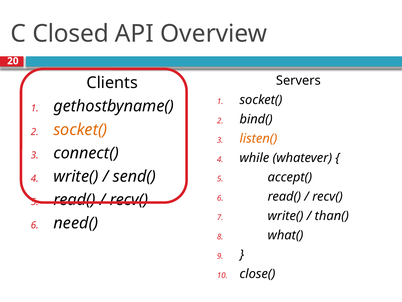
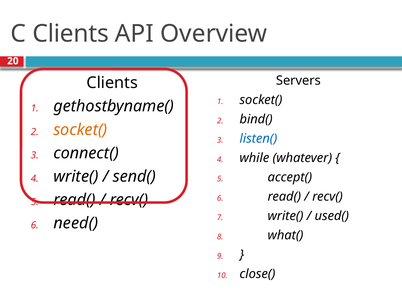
C Closed: Closed -> Clients (71, 34)
listen( colour: orange -> blue (258, 138)
than(: than( -> used( (332, 216)
